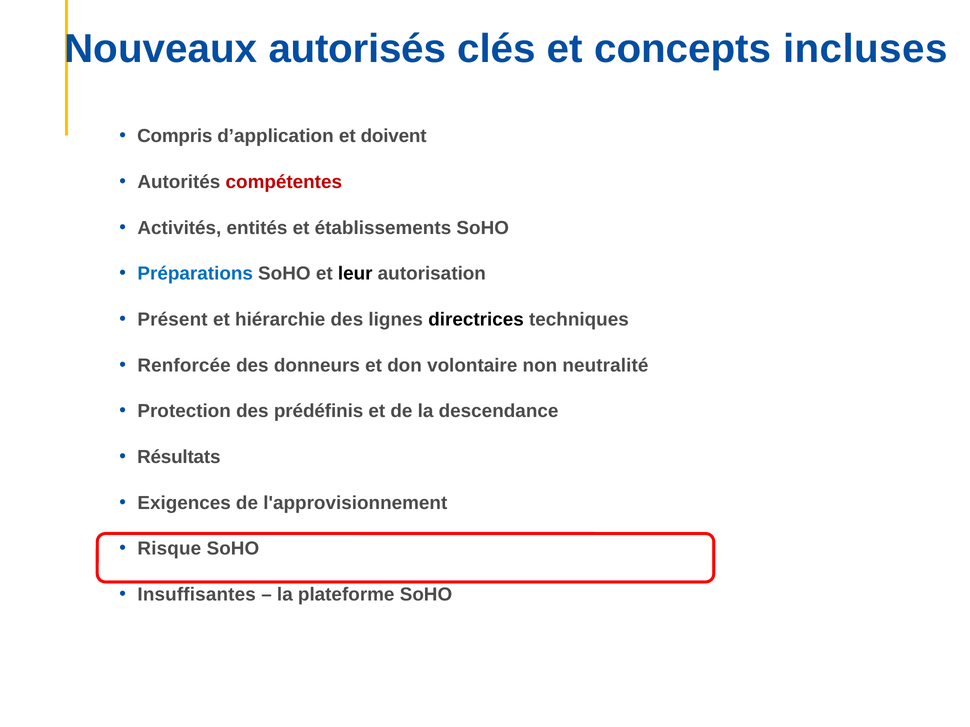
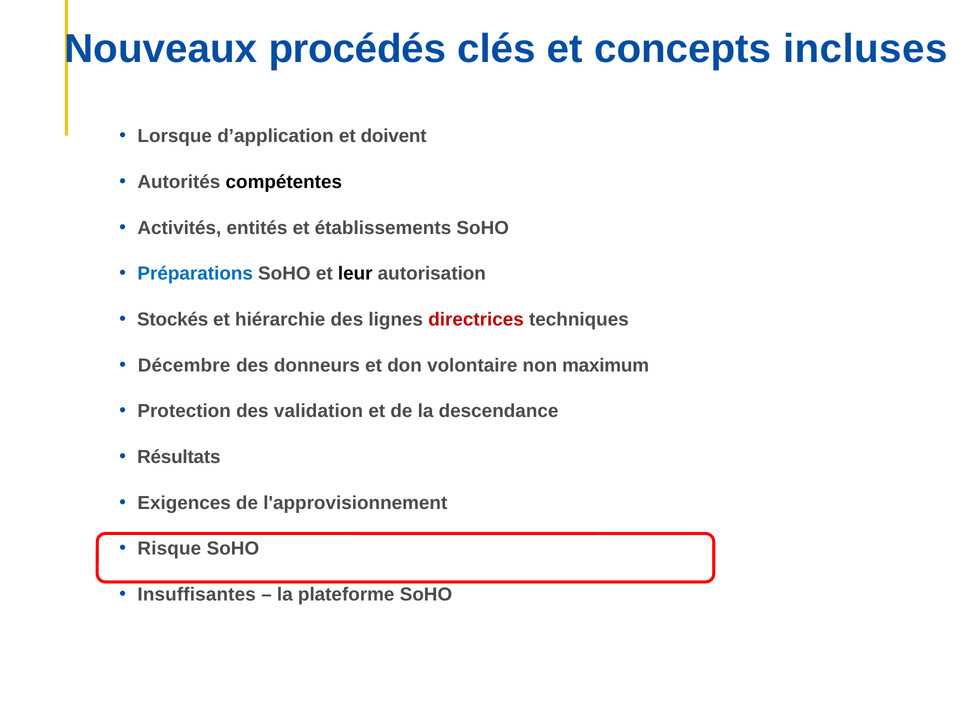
autorisés: autorisés -> procédés (357, 49)
Compris: Compris -> Lorsque (175, 136)
compétentes colour: red -> black (284, 182)
Présent: Présent -> Stockés (173, 320)
directrices colour: black -> red (476, 320)
Renforcée: Renforcée -> Décembre (184, 366)
neutralité: neutralité -> maximum (606, 366)
prédéfinis: prédéfinis -> validation (318, 412)
